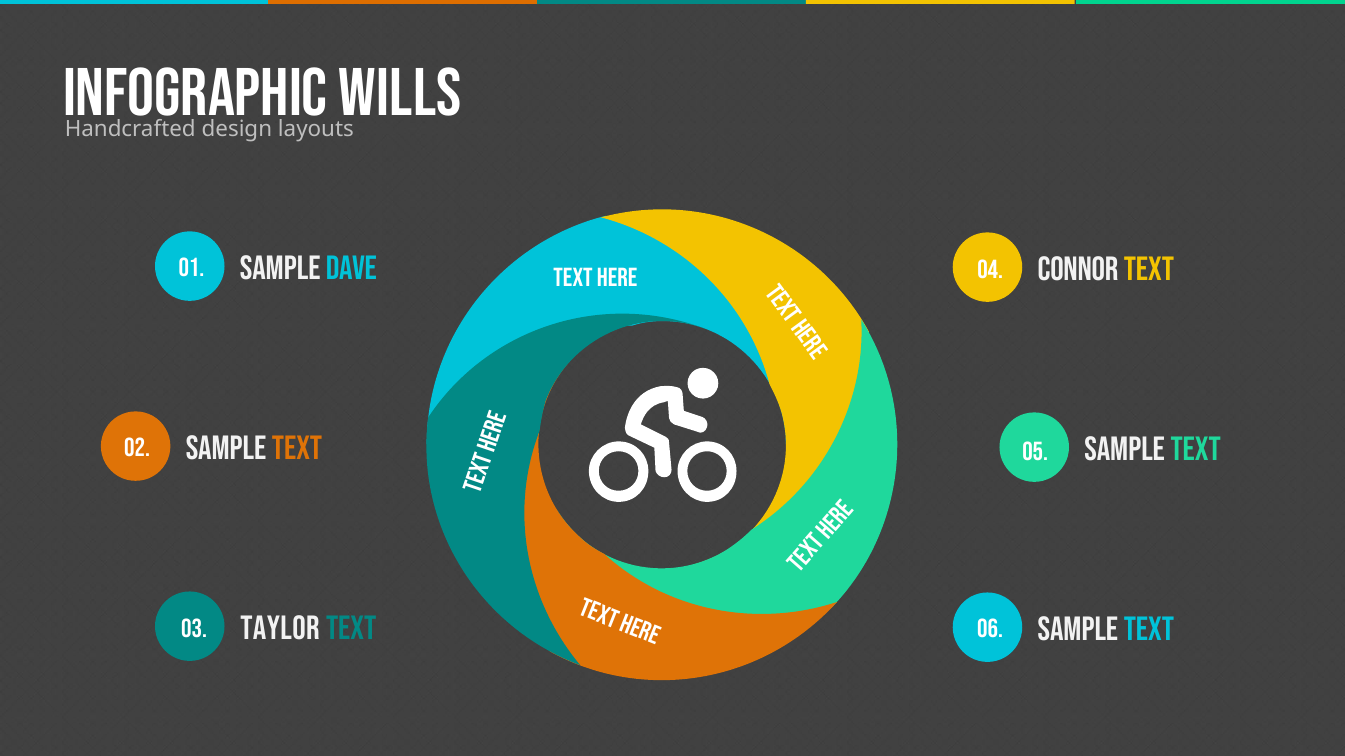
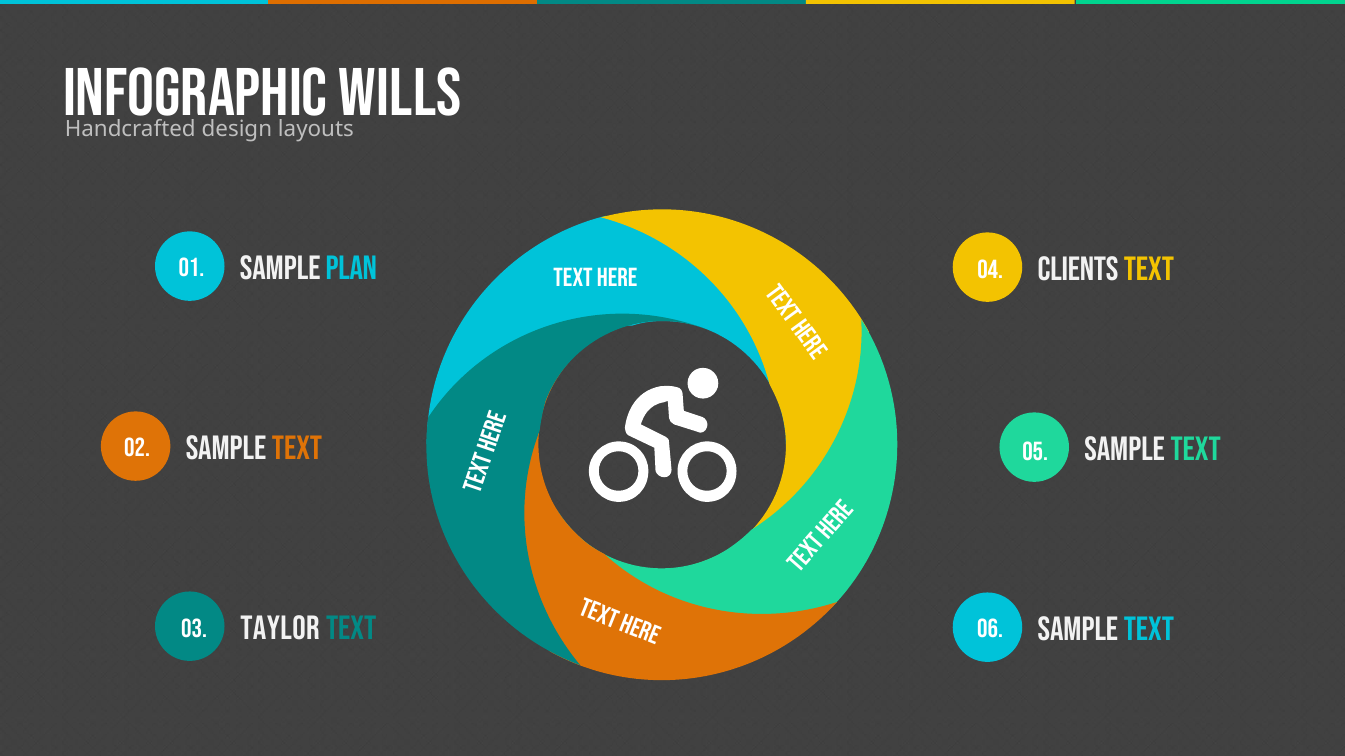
DAVE: DAVE -> PLAN (351, 268)
CONNOR: CONNOR -> CLIENTS (1078, 269)
